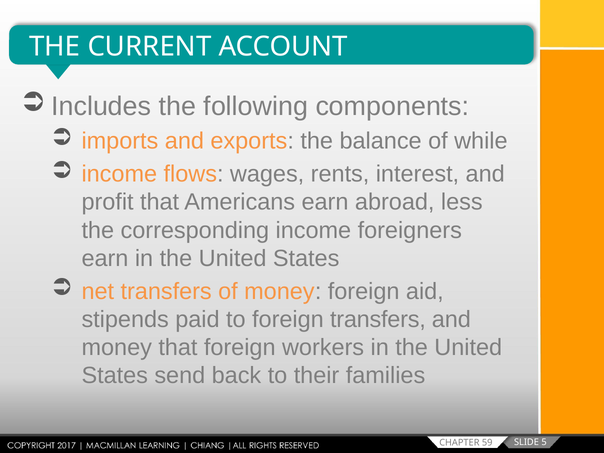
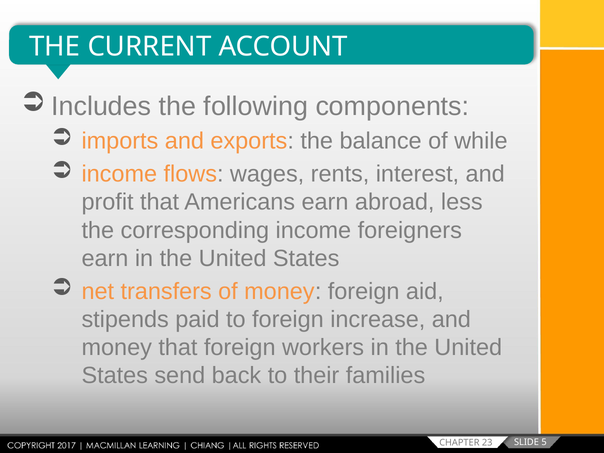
foreign transfers: transfers -> increase (378, 319)
59: 59 -> 23 (487, 443)
